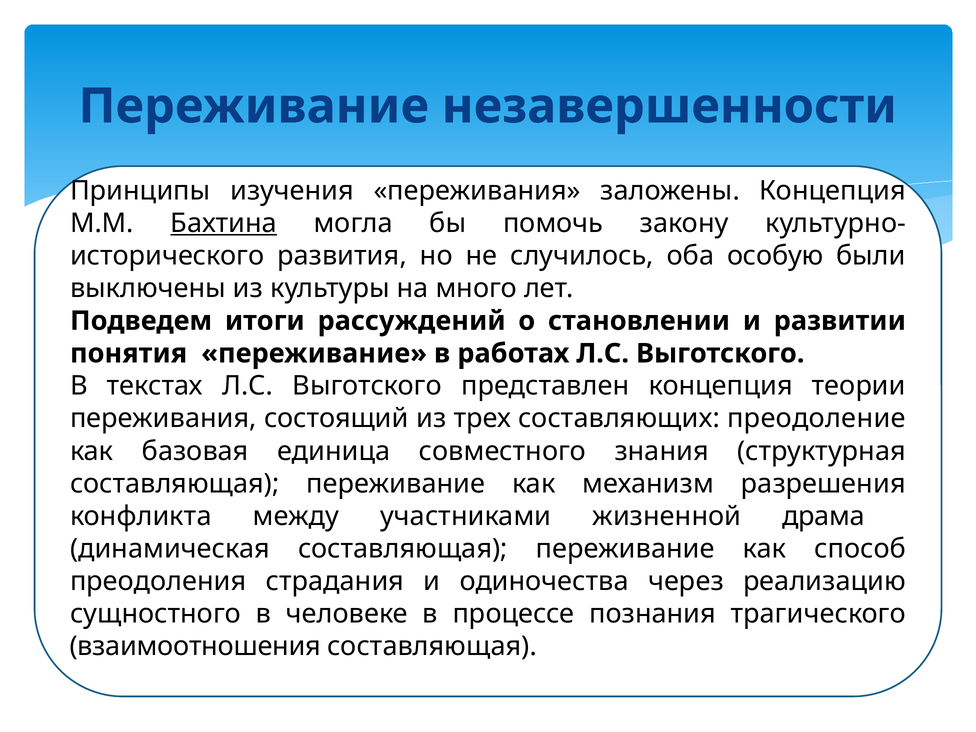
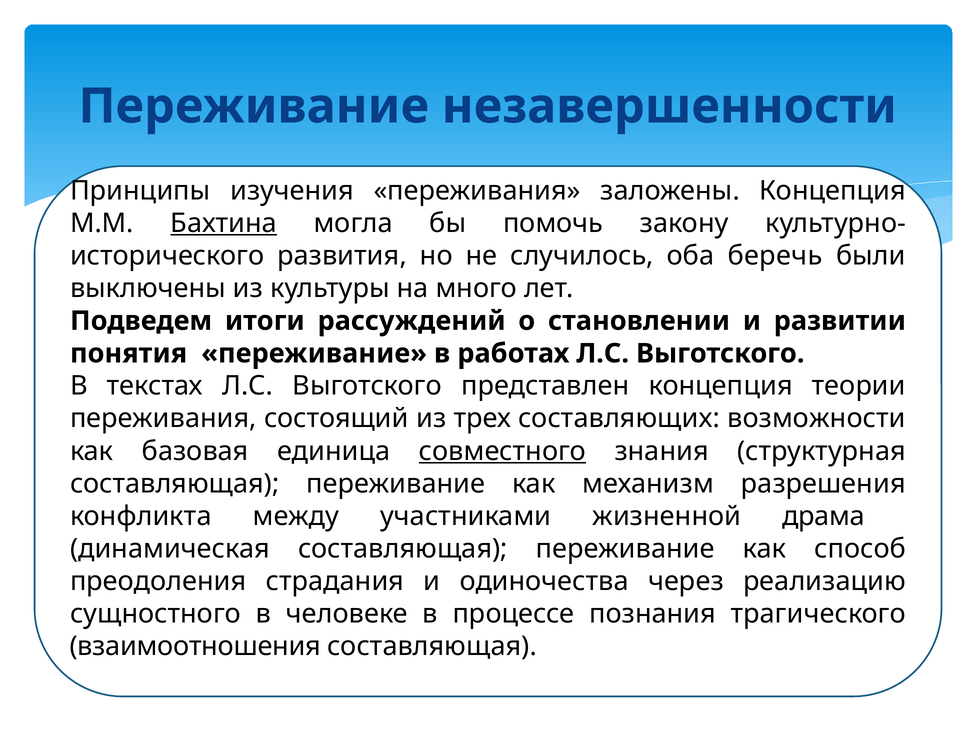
особую: особую -> беречь (775, 256)
преодоление: преодоление -> возможности (816, 419)
совместного underline: none -> present (503, 451)
